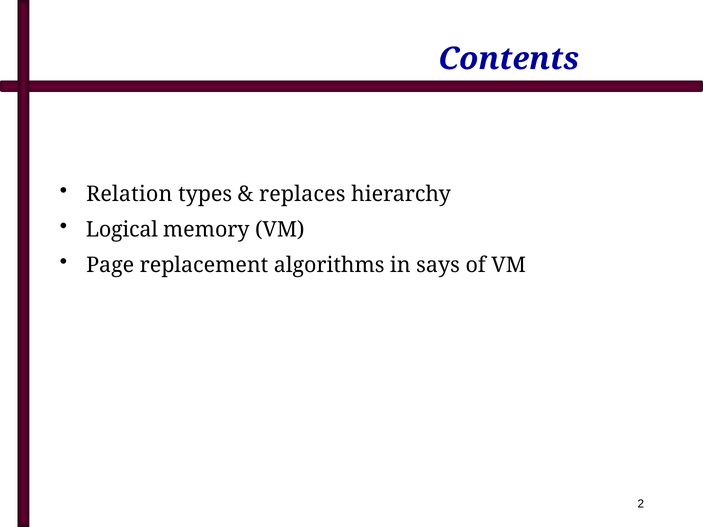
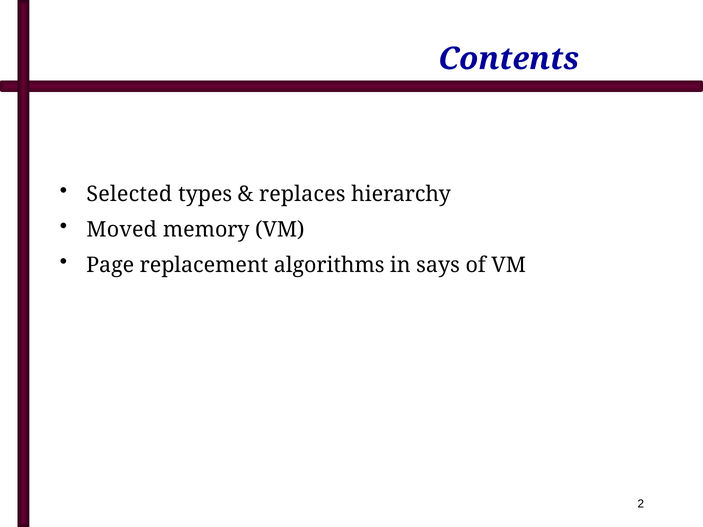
Relation: Relation -> Selected (129, 194)
Logical: Logical -> Moved (122, 230)
